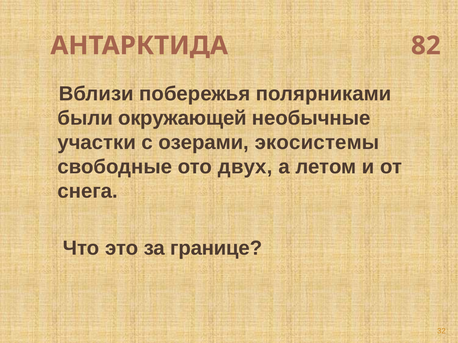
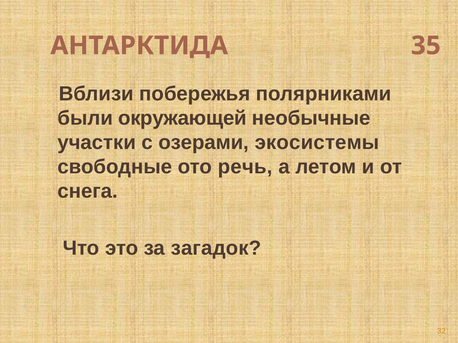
82: 82 -> 35 (426, 46)
двух: двух -> речь (245, 167)
границе: границе -> загадок (216, 249)
